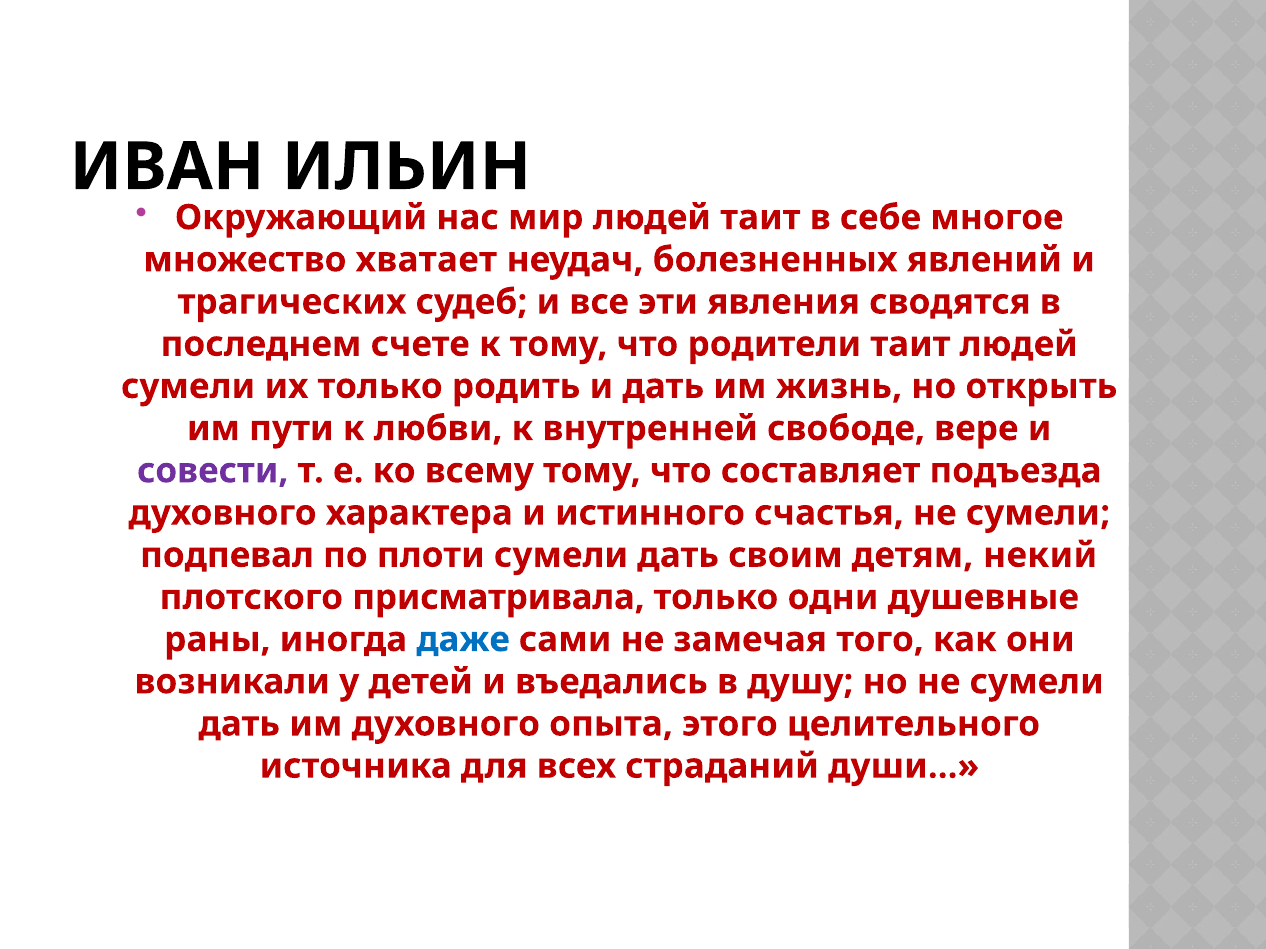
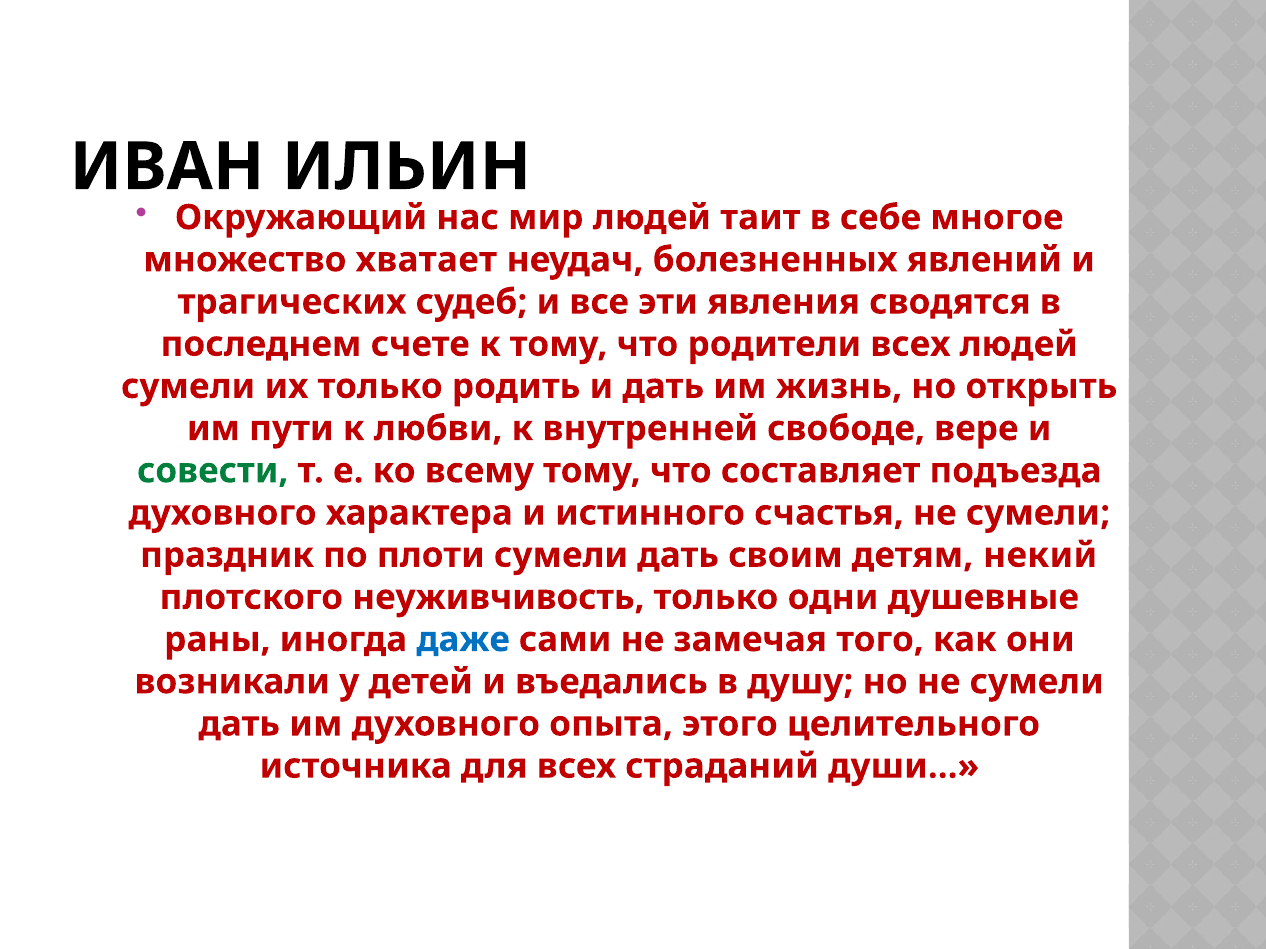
родители таит: таит -> всех (910, 344)
совести colour: purple -> green (213, 471)
подпевал: подпевал -> праздник (227, 555)
присматривала: присматривала -> неуживчивость (498, 598)
